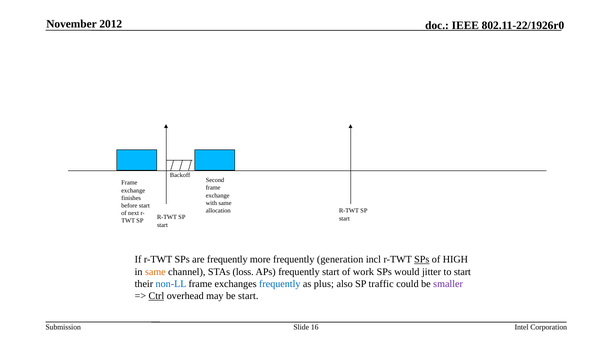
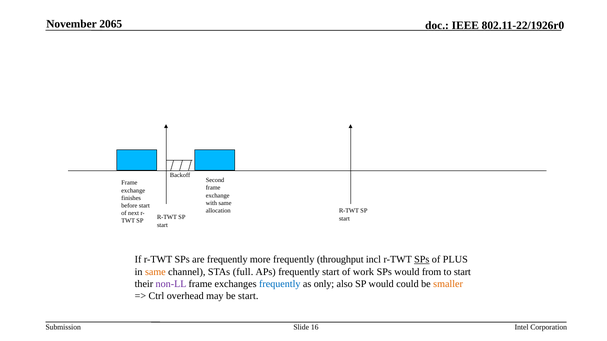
2012: 2012 -> 2065 (111, 24)
generation: generation -> throughput (340, 260)
HIGH: HIGH -> PLUS (455, 260)
loss: loss -> full (243, 272)
jitter: jitter -> from (432, 272)
non-LL colour: blue -> purple (171, 284)
plus: plus -> only (324, 284)
SP traffic: traffic -> would (381, 284)
smaller colour: purple -> orange (448, 284)
Ctrl underline: present -> none (156, 296)
